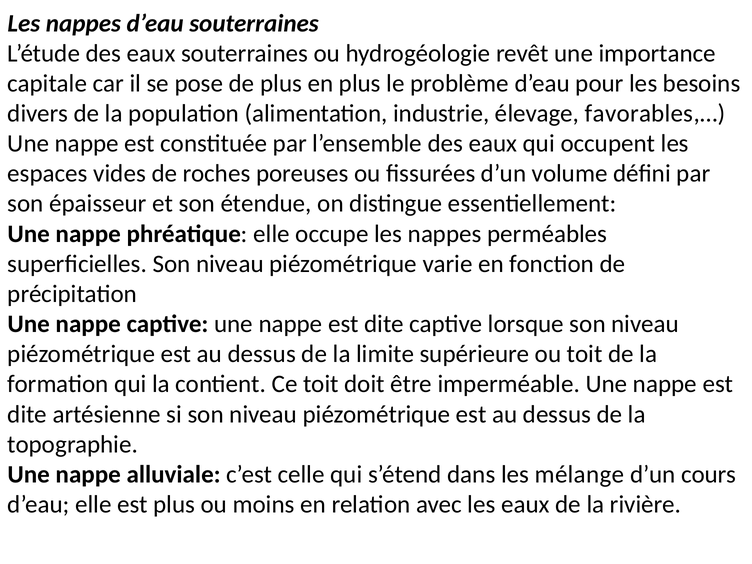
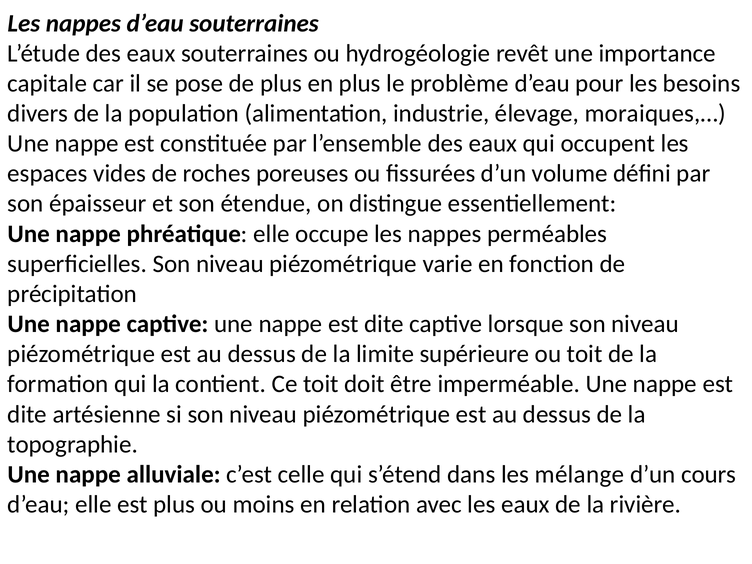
favorables,…: favorables,… -> moraiques,… (655, 113)
